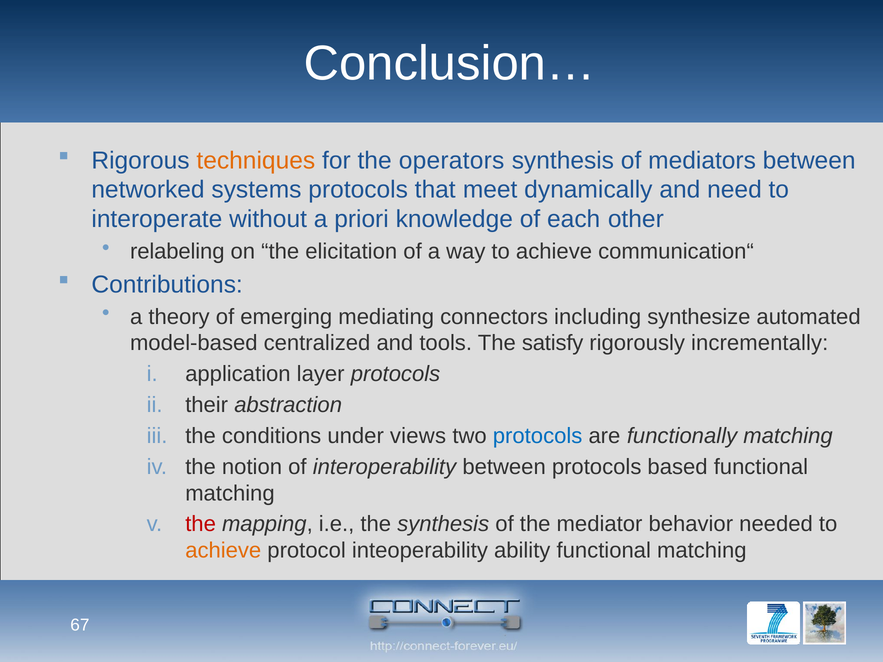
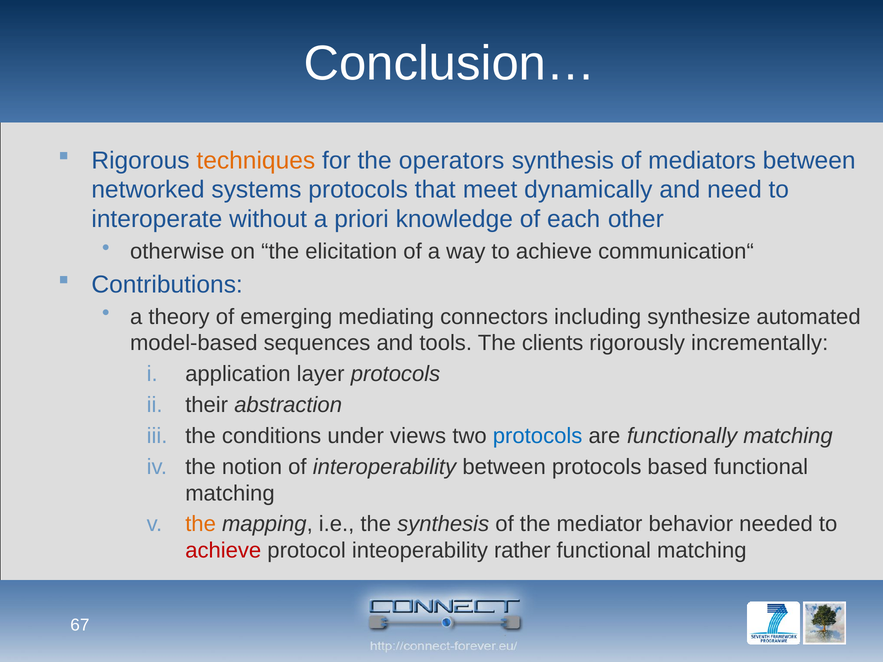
relabeling: relabeling -> otherwise (177, 252)
centralized: centralized -> sequences (317, 343)
satisfy: satisfy -> clients (553, 343)
the colour: red -> orange (201, 524)
achieve colour: orange -> red (223, 551)
ability: ability -> rather (522, 551)
